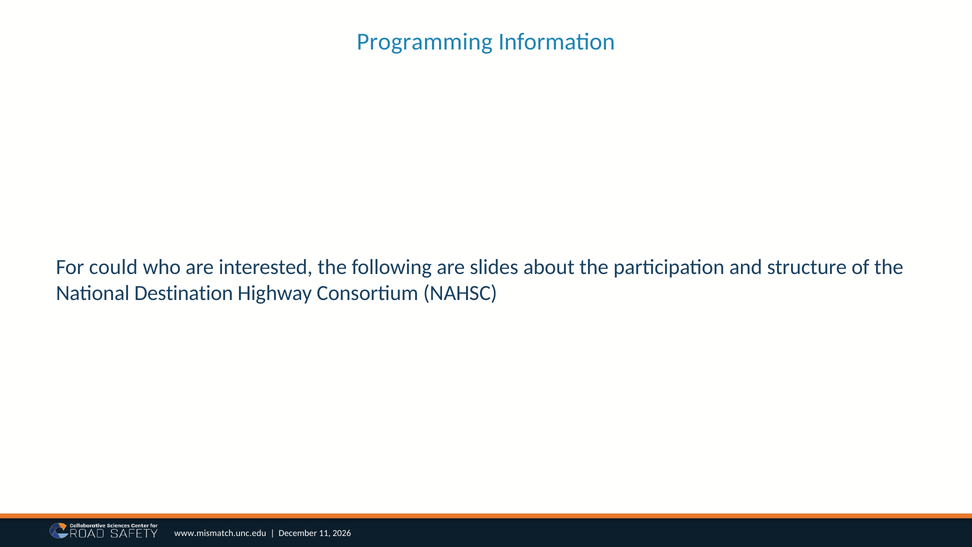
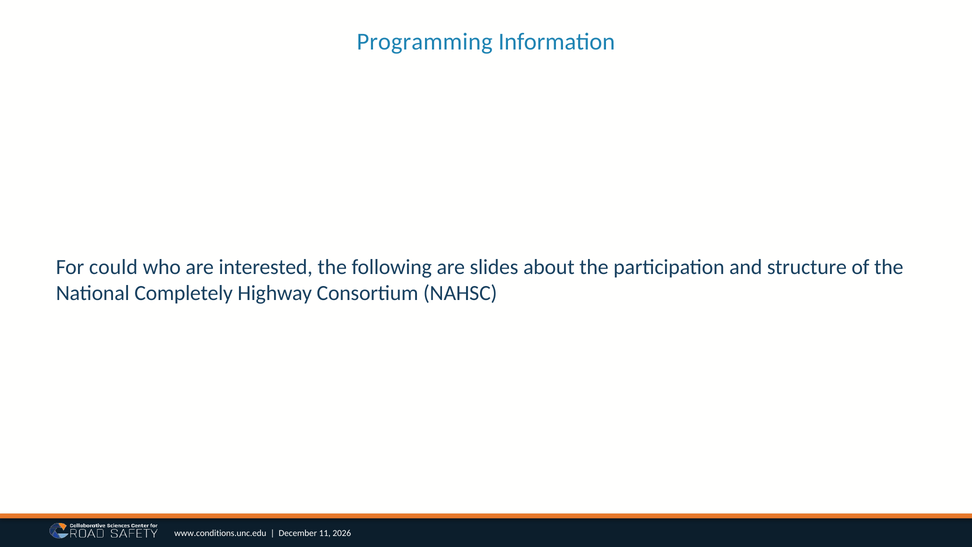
Destination: Destination -> Completely (184, 293)
www.mismatch.unc.edu: www.mismatch.unc.edu -> www.conditions.unc.edu (220, 533)
